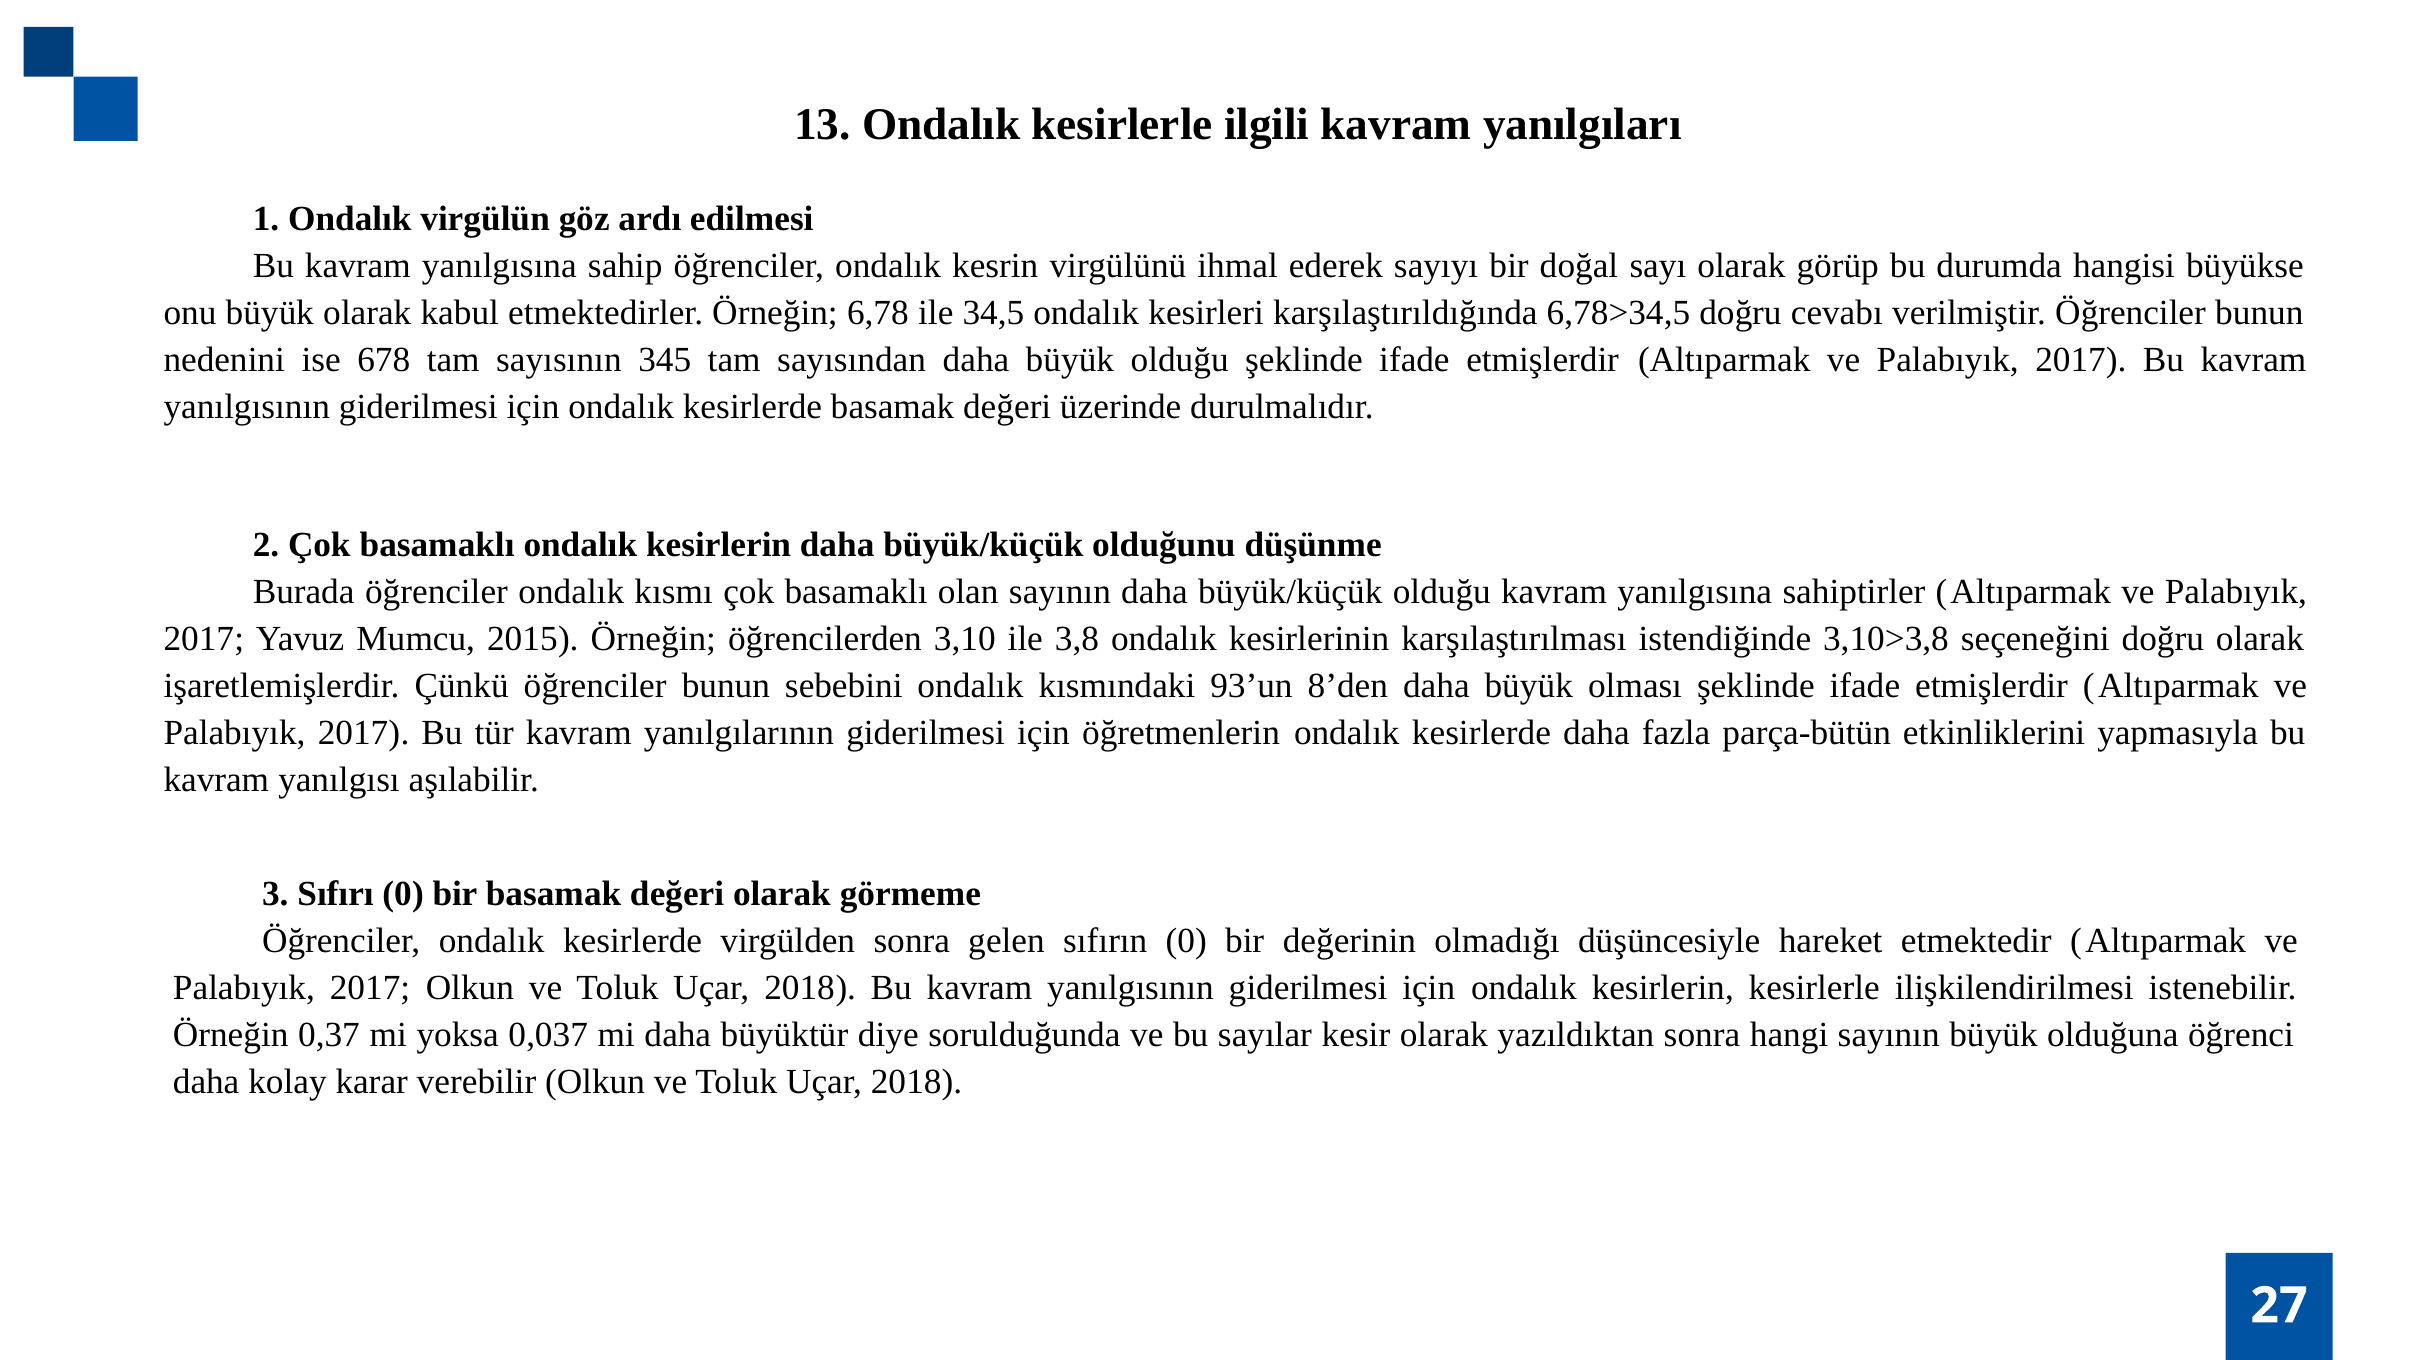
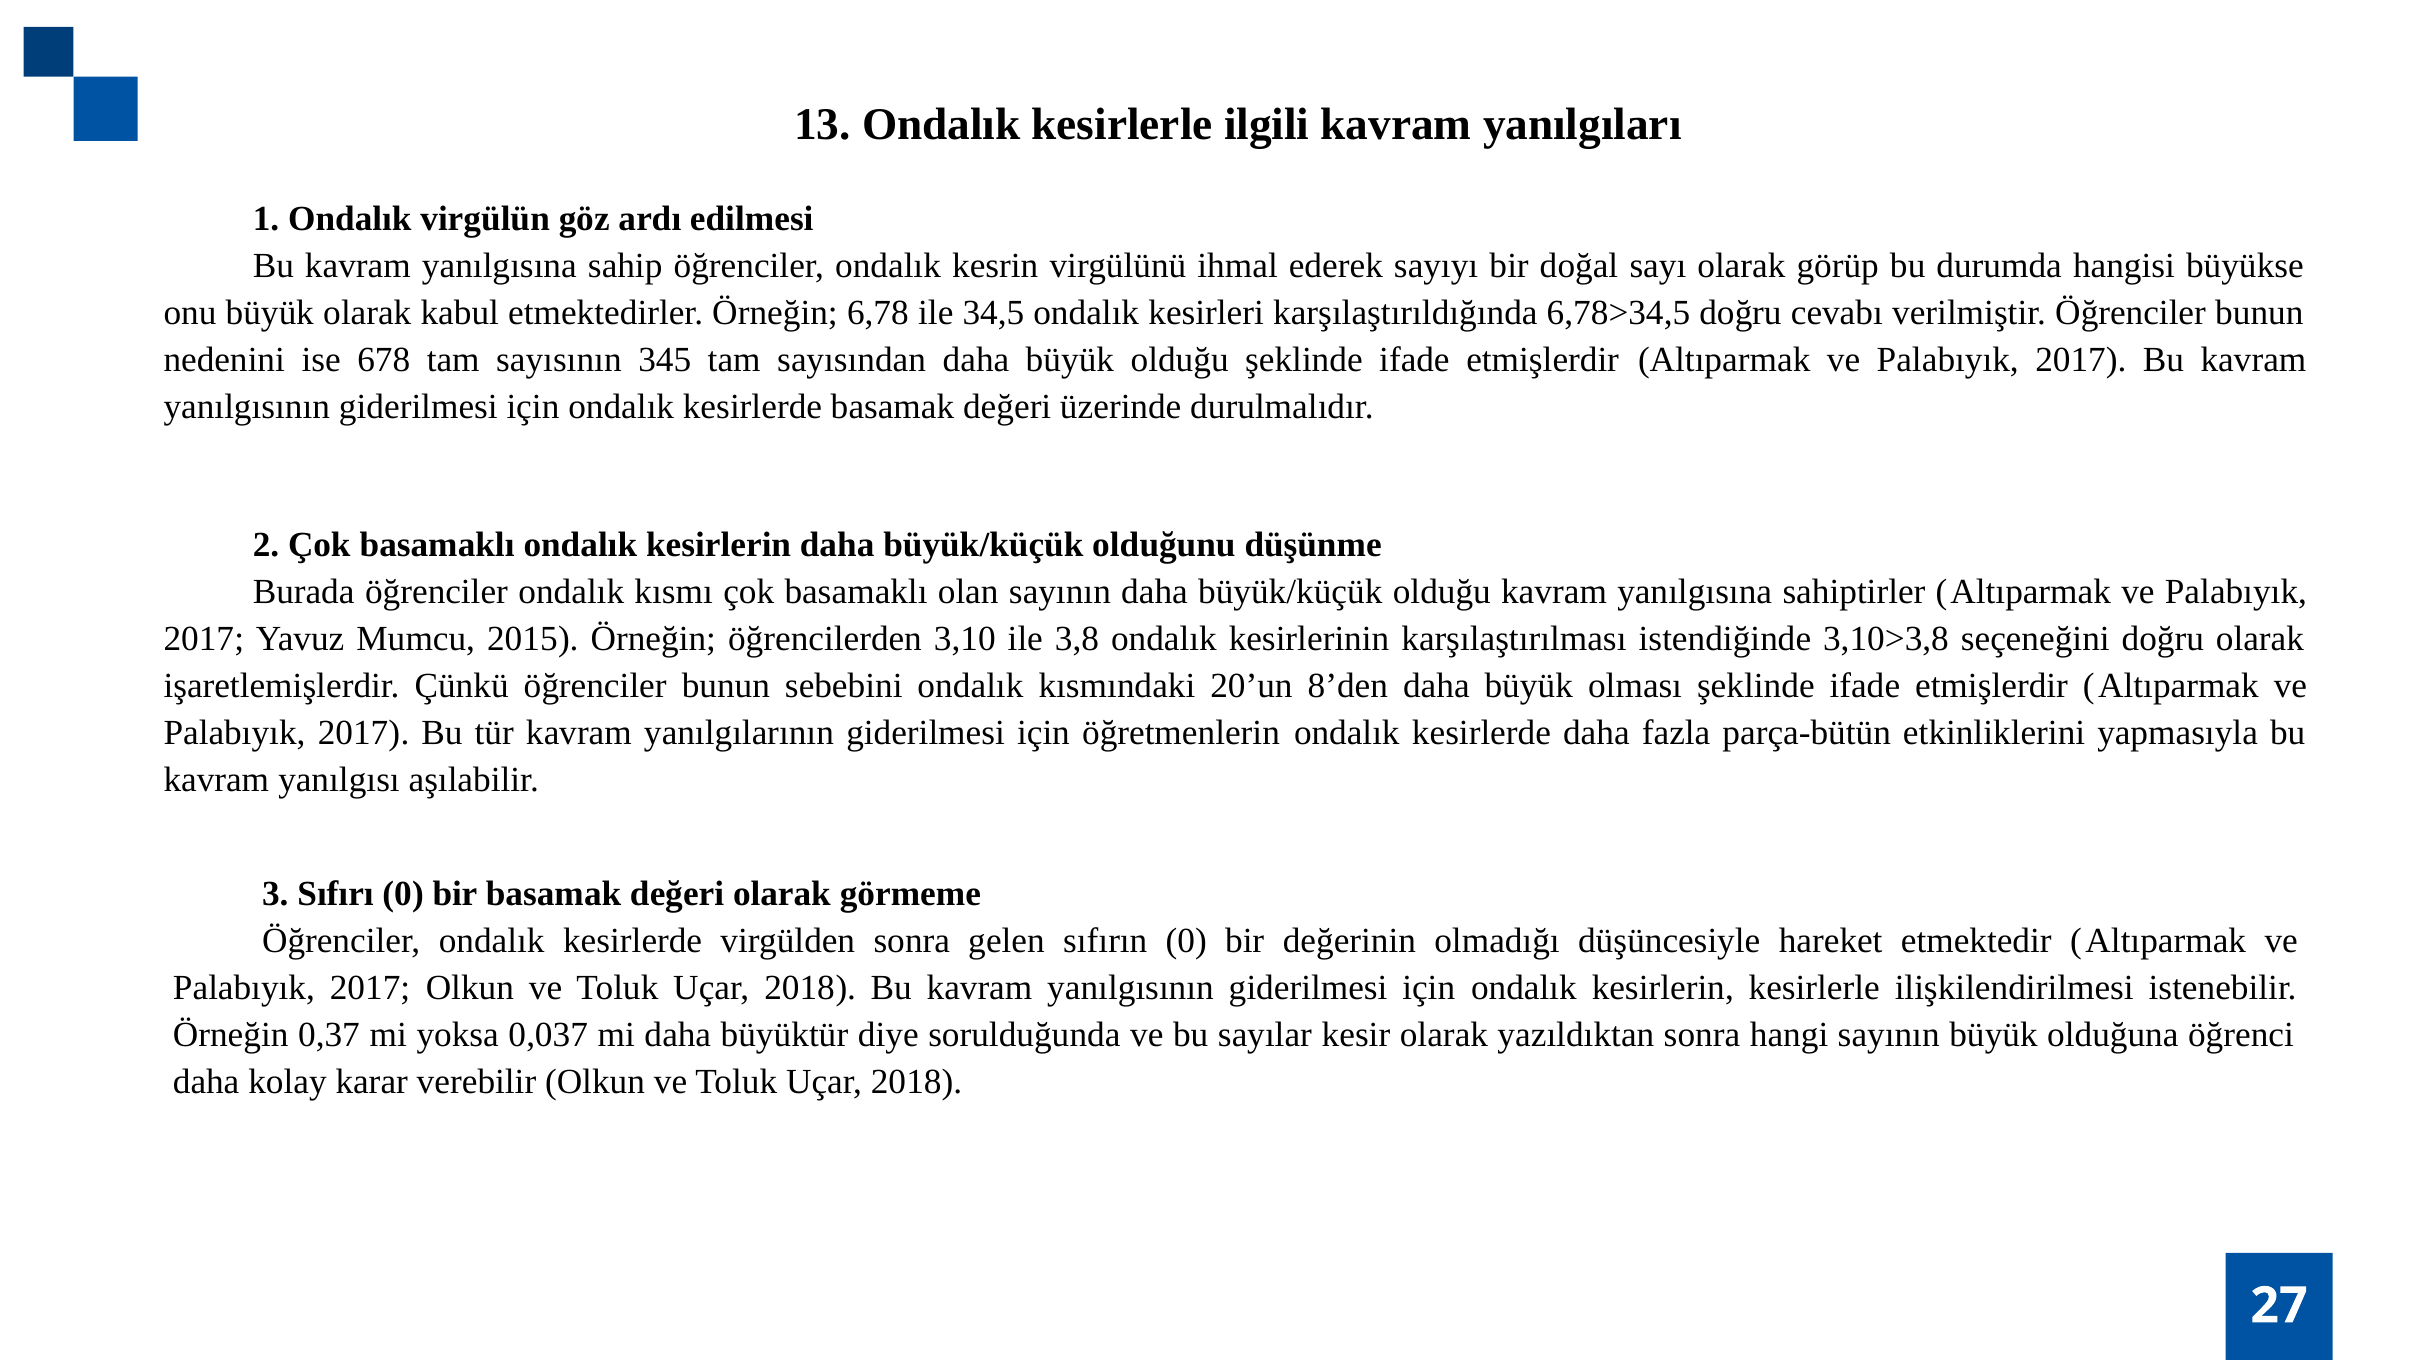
93’un: 93’un -> 20’un (1251, 685)
